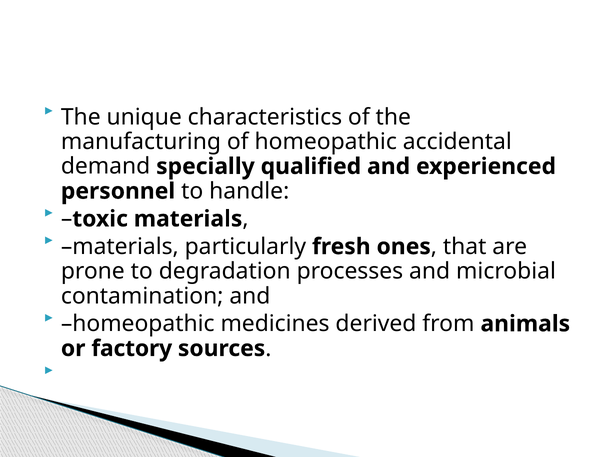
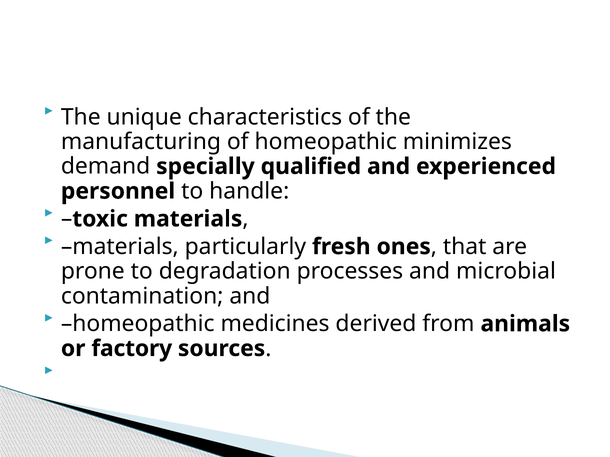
accidental: accidental -> minimizes (457, 142)
